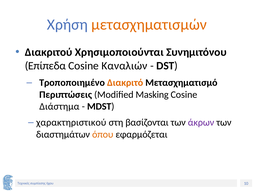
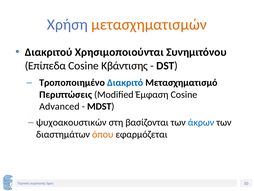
Καναλιών: Καναλιών -> Κβάντισης (125, 66)
Διακριτό colour: orange -> blue (125, 82)
Masking: Masking -> Έμφαση (152, 94)
Διάστημα: Διάστημα -> Advanced (59, 106)
χαρακτηριστικού: χαρακτηριστικού -> ψυχοακουστικών (71, 122)
άκρων colour: purple -> blue (201, 122)
